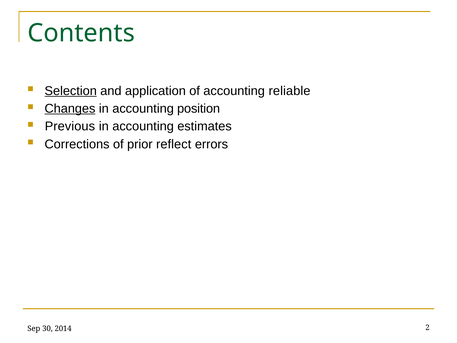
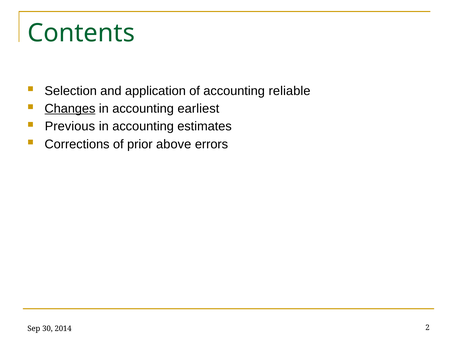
Selection underline: present -> none (71, 91)
position: position -> earliest (198, 109)
reflect: reflect -> above (174, 144)
